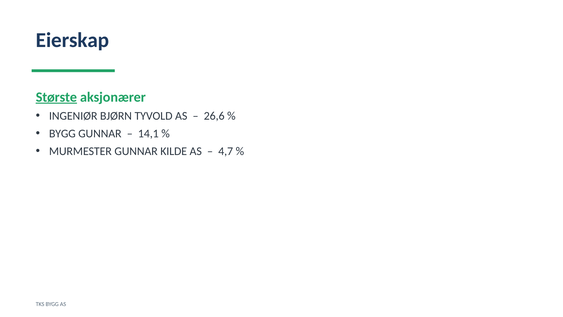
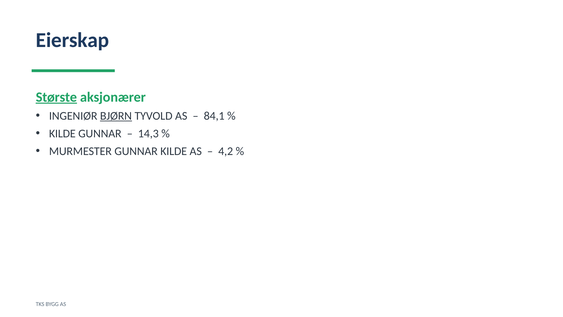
BJØRN underline: none -> present (116, 116)
26,6: 26,6 -> 84,1 (214, 116)
BYGG: BYGG -> KILDE (62, 133)
14,1: 14,1 -> 14,3 (148, 133)
4,7: 4,7 -> 4,2 (226, 151)
